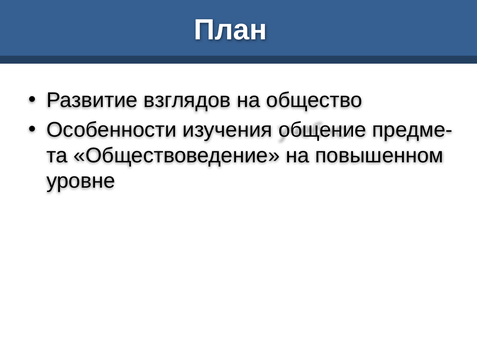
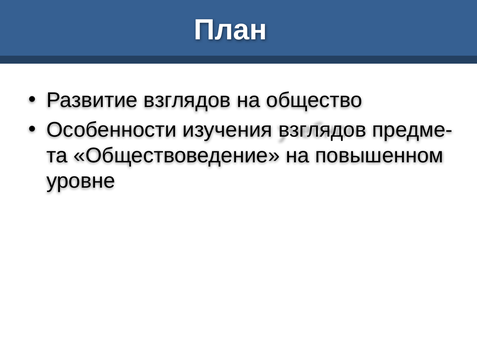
изучения общение: общение -> взглядов (322, 130)
